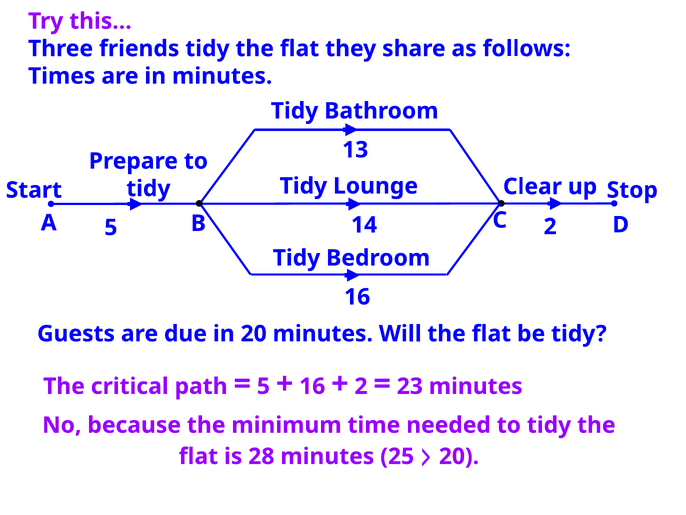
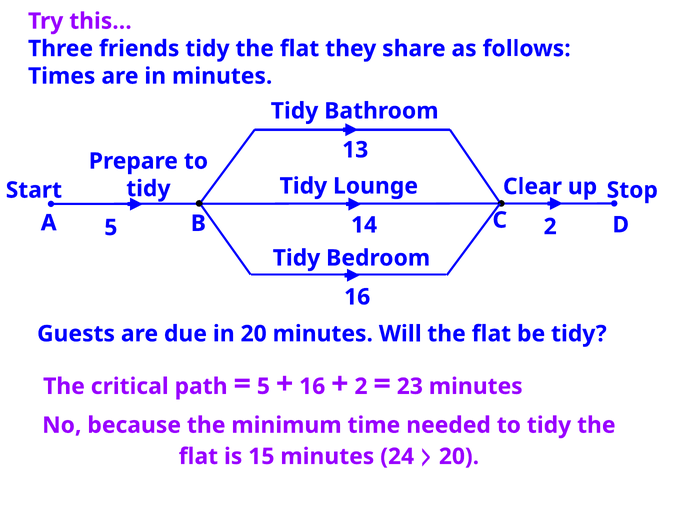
28: 28 -> 15 (261, 456)
25: 25 -> 24 (397, 456)
